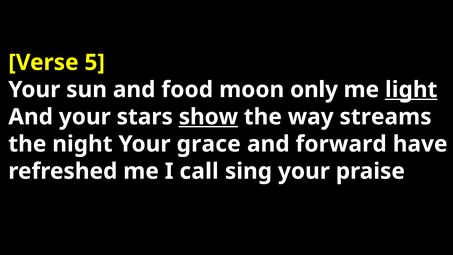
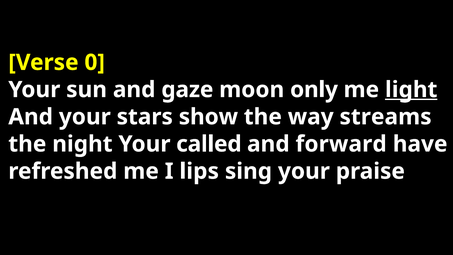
5: 5 -> 0 (95, 62)
food: food -> gaze (187, 90)
show underline: present -> none (208, 117)
grace: grace -> called (209, 144)
call: call -> lips (199, 171)
